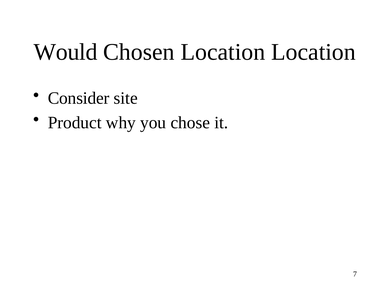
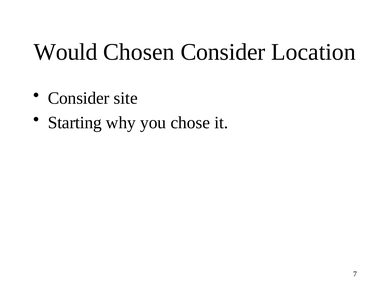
Chosen Location: Location -> Consider (223, 52)
Product: Product -> Starting (75, 122)
